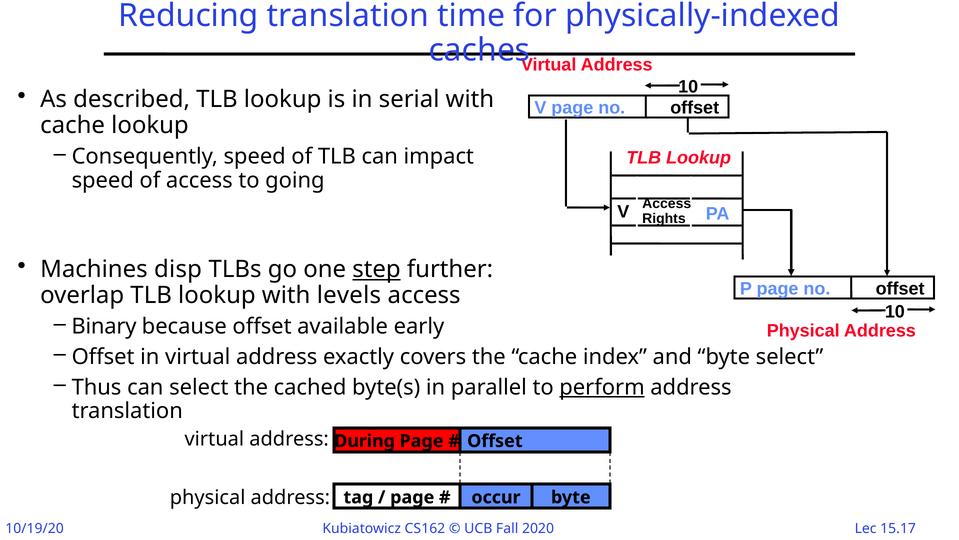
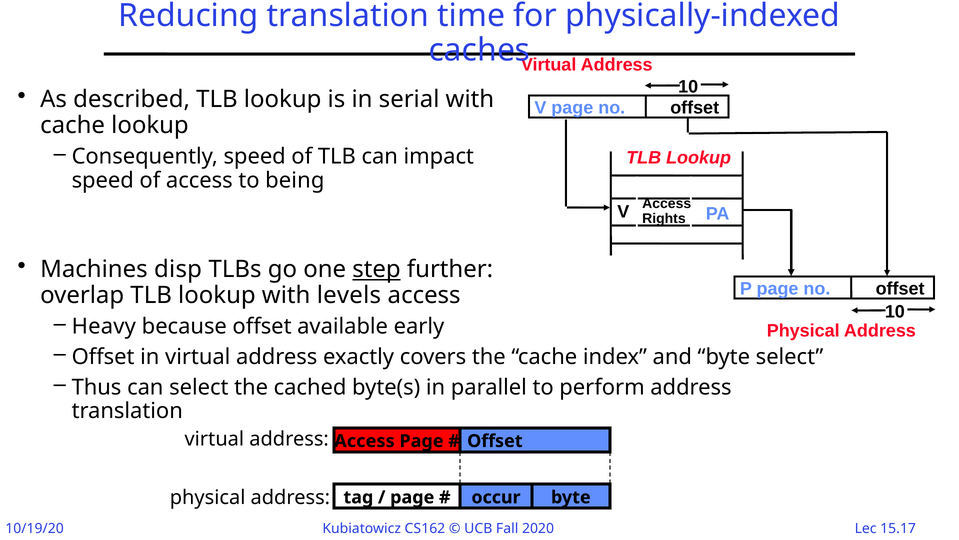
going: going -> being (295, 180)
Binary: Binary -> Heavy (104, 326)
perform underline: present -> none (602, 387)
During: During -> Access (364, 441)
